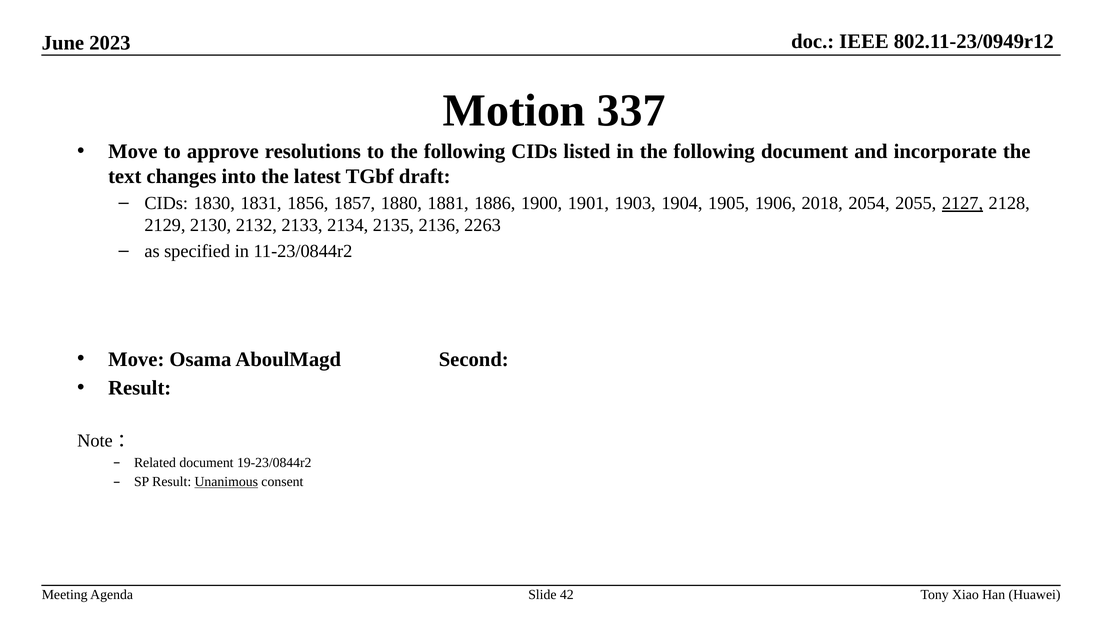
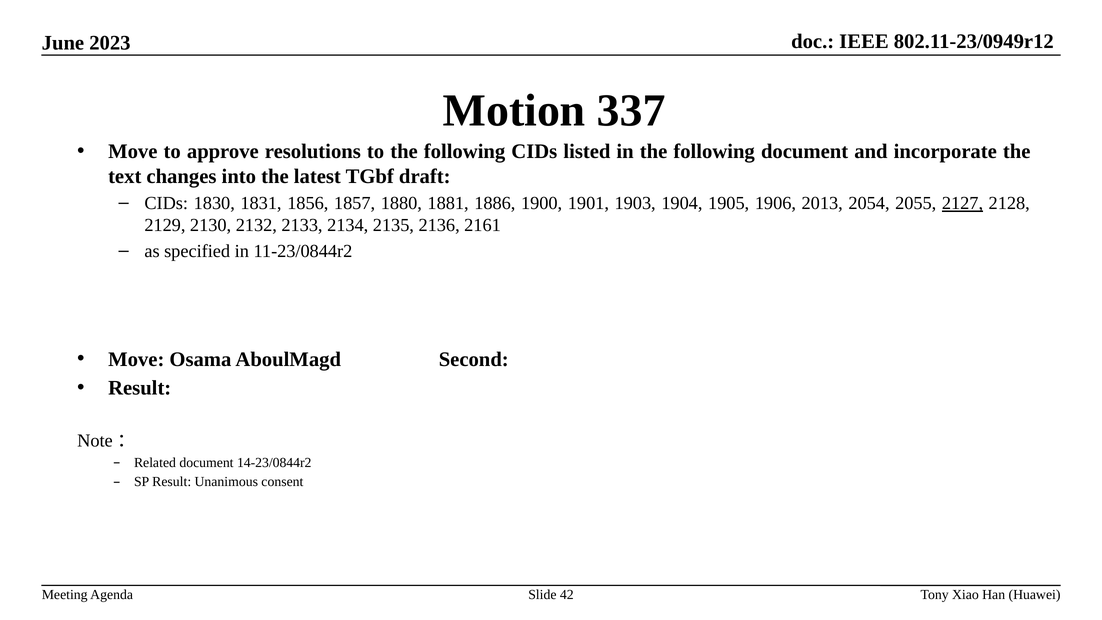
2018: 2018 -> 2013 (822, 203)
2263: 2263 -> 2161 (483, 225)
19-23/0844r2: 19-23/0844r2 -> 14-23/0844r2 (274, 462)
Unanimous underline: present -> none (226, 482)
